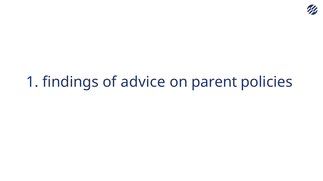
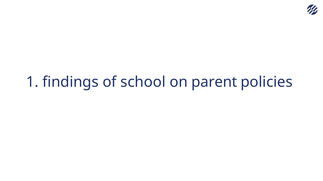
advice: advice -> school (143, 82)
